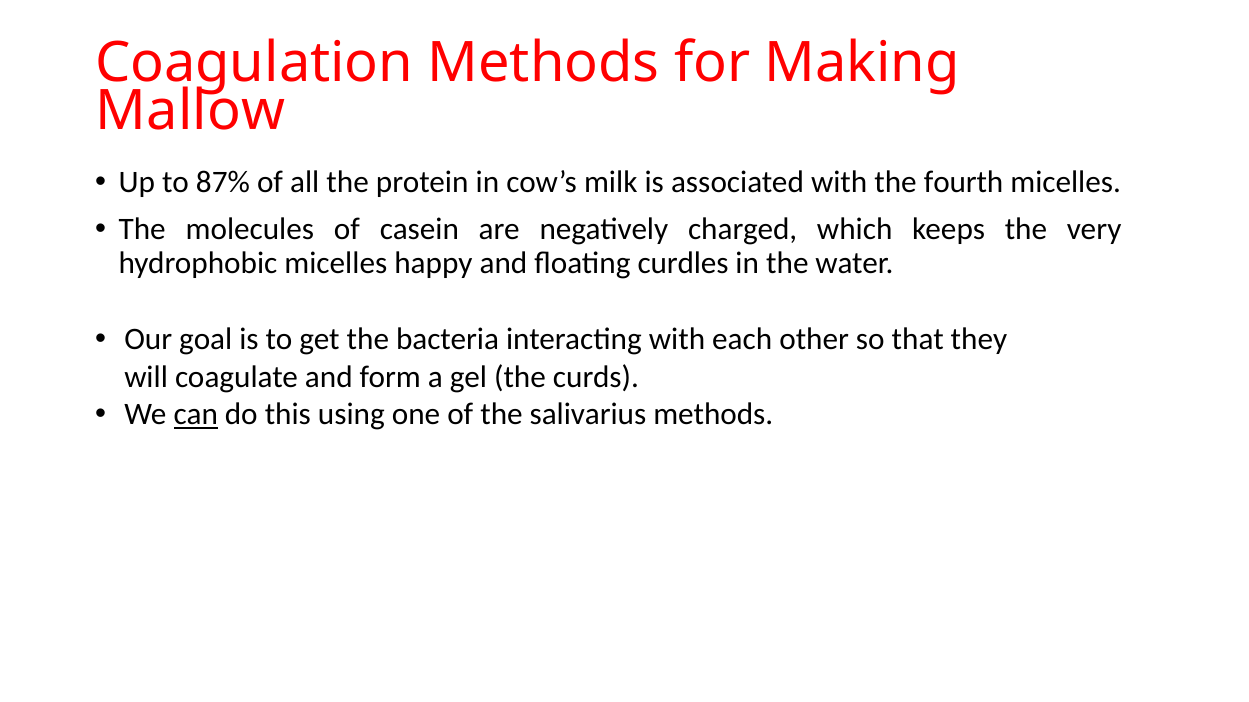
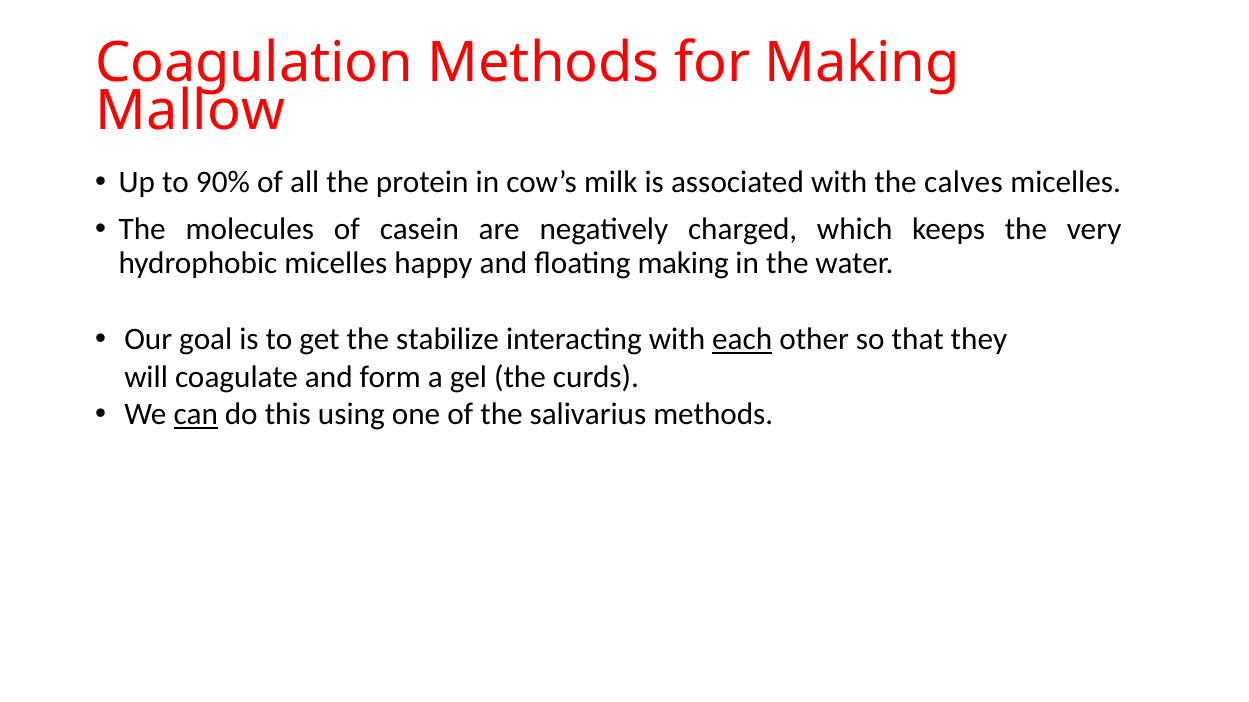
87%: 87% -> 90% (223, 183)
fourth: fourth -> calves (963, 183)
floating curdles: curdles -> making (683, 263)
bacteria: bacteria -> stabilize (448, 340)
each underline: none -> present (742, 340)
